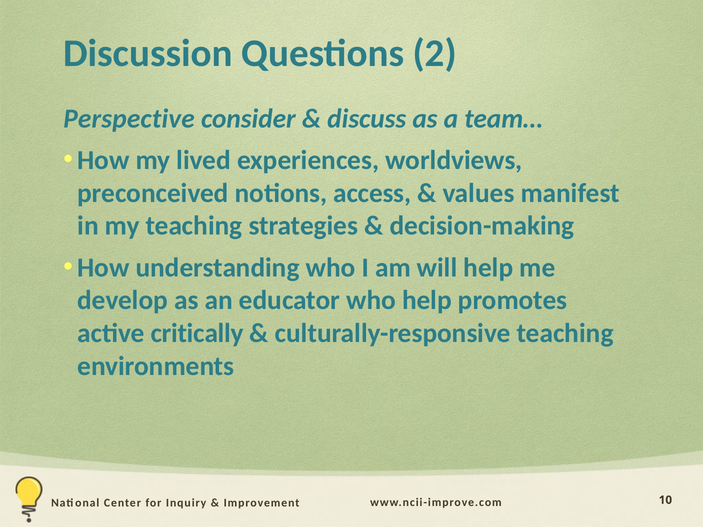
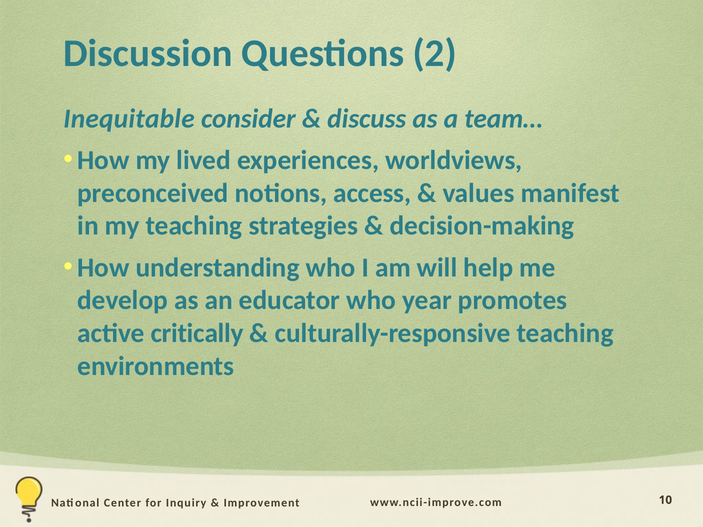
Perspective: Perspective -> Inequitable (129, 119)
who help: help -> year (427, 301)
